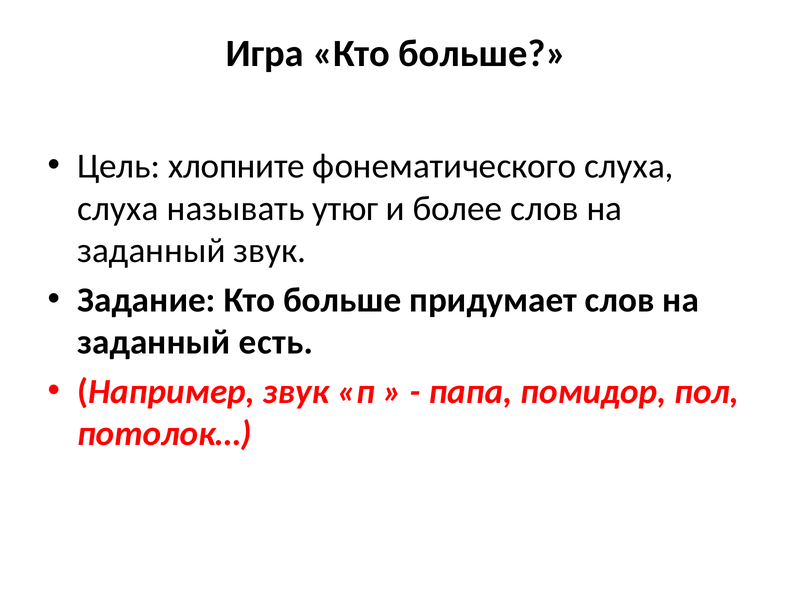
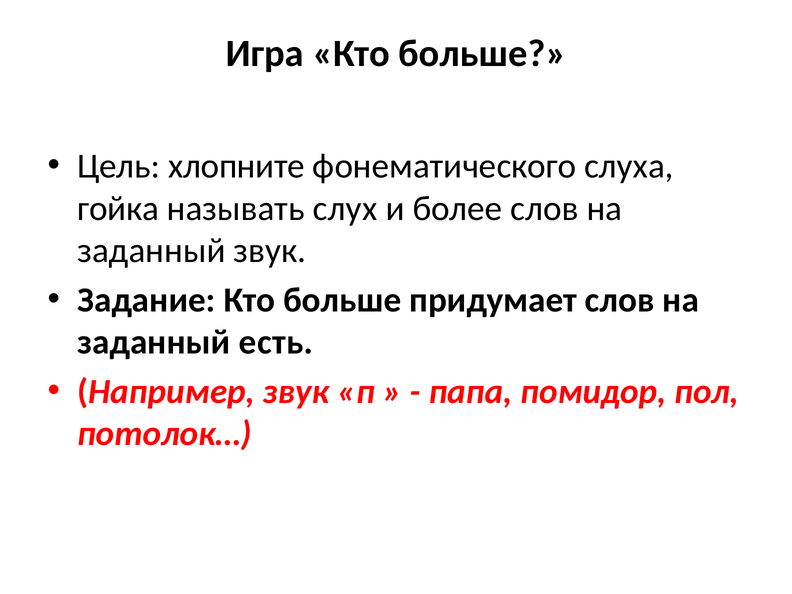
слуха: слуха -> гойка (118, 208)
утюг: утюг -> слух (345, 208)
